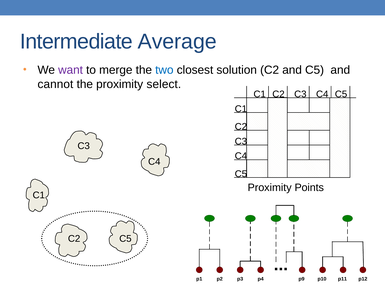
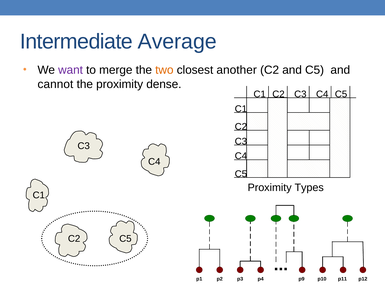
two colour: blue -> orange (164, 70)
solution: solution -> another (237, 70)
select: select -> dense (164, 84)
Points: Points -> Types (309, 187)
